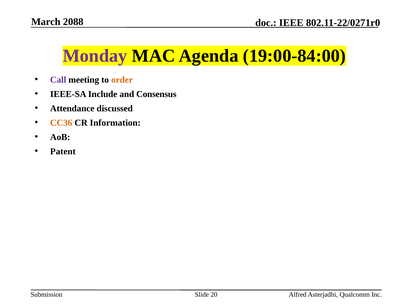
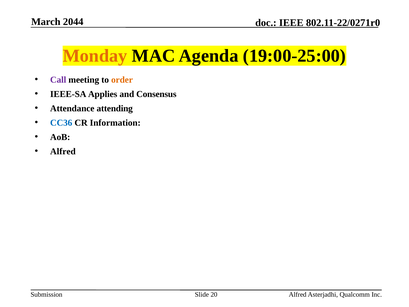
2088: 2088 -> 2044 (73, 22)
Monday colour: purple -> orange (95, 56)
19:00-84:00: 19:00-84:00 -> 19:00-25:00 (294, 56)
Include: Include -> Applies (103, 94)
discussed: discussed -> attending (115, 108)
CC36 colour: orange -> blue (61, 123)
Patent: Patent -> Alfred (63, 151)
